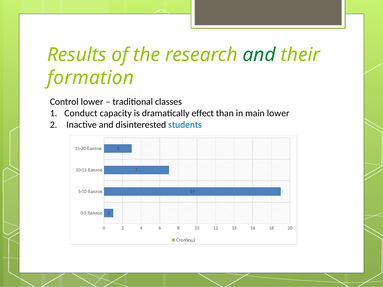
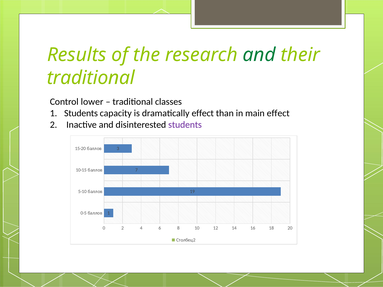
formation: formation -> traditional (91, 78)
Conduct: Conduct -> Students (81, 113)
main lower: lower -> effect (278, 113)
students colour: blue -> purple (185, 125)
